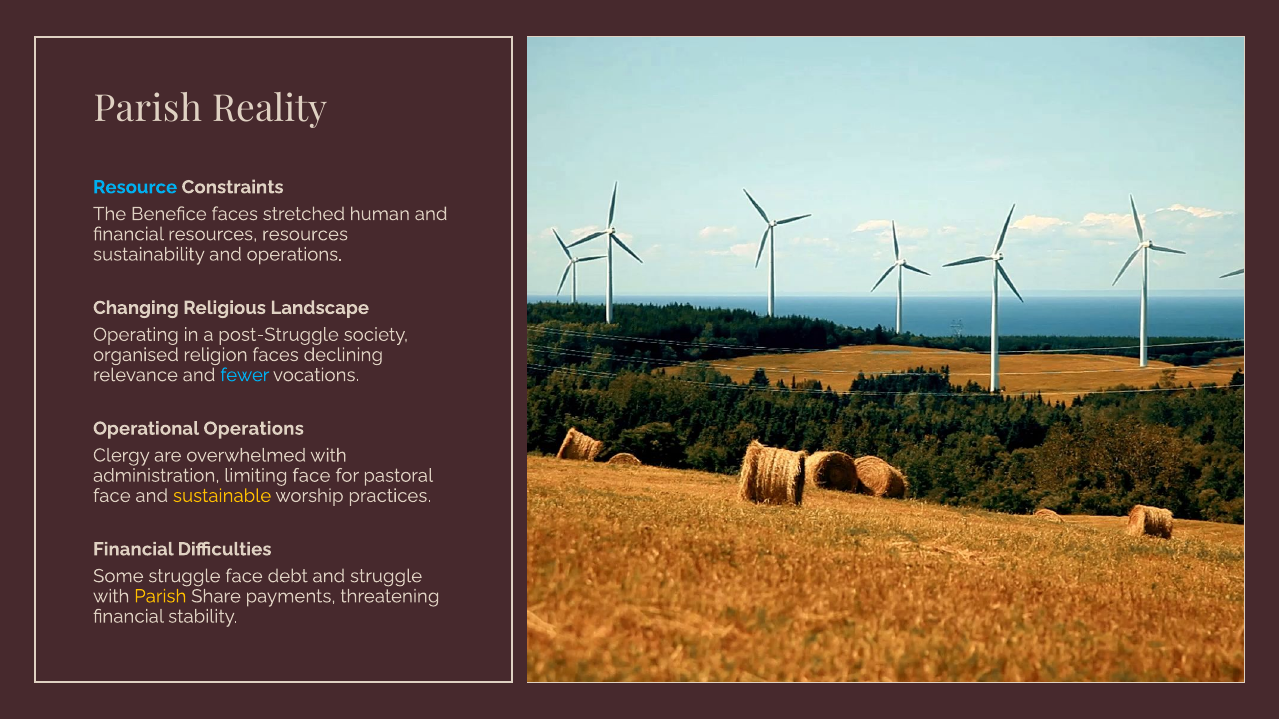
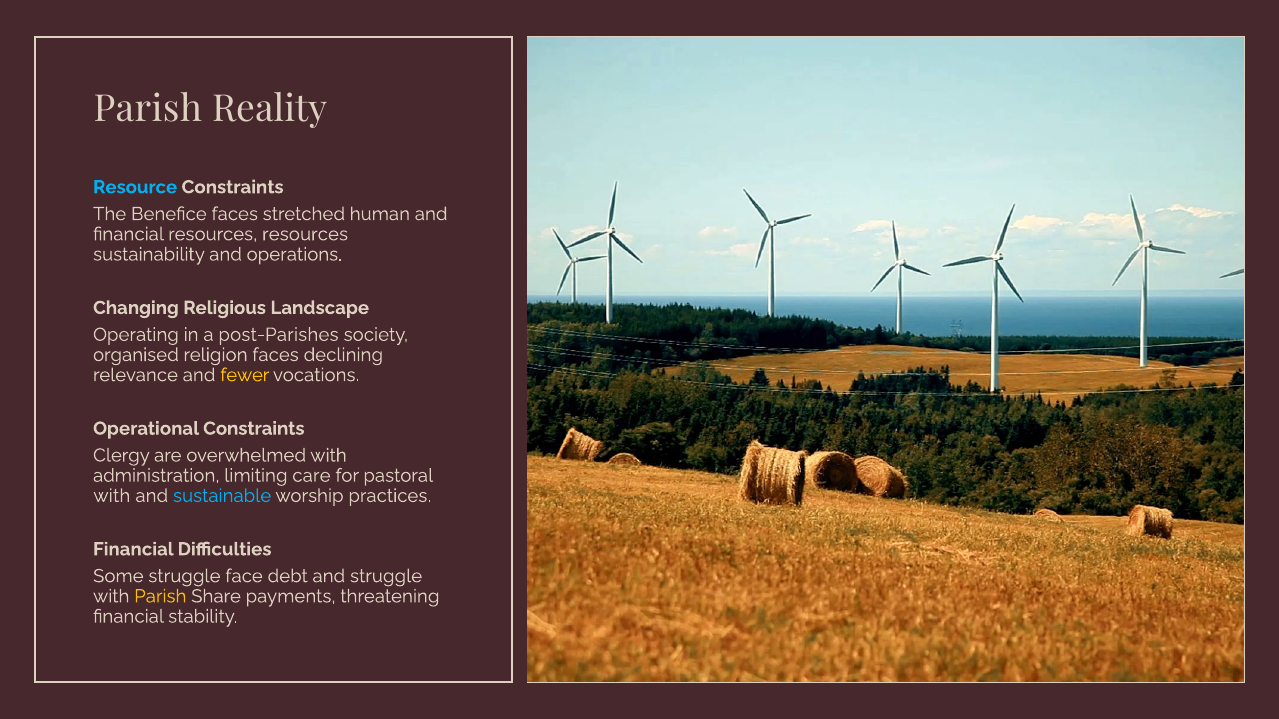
post-Struggle: post-Struggle -> post-Parishes (278, 335)
fewer colour: light blue -> yellow (245, 375)
Operational Operations: Operations -> Constraints (254, 429)
limiting face: face -> care (311, 476)
face: face -> with (112, 496)
sustainable colour: yellow -> light blue (222, 496)
